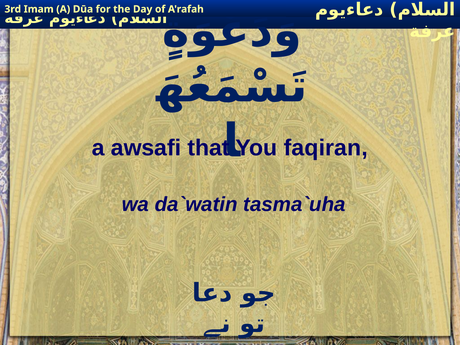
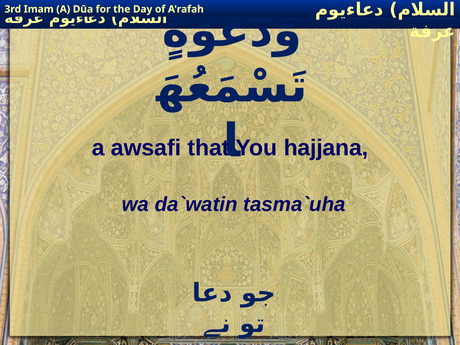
faqiran: faqiran -> hajjana (326, 148)
